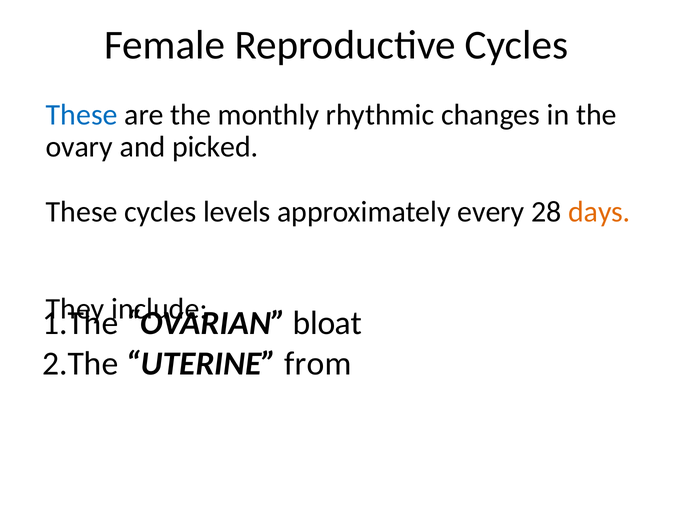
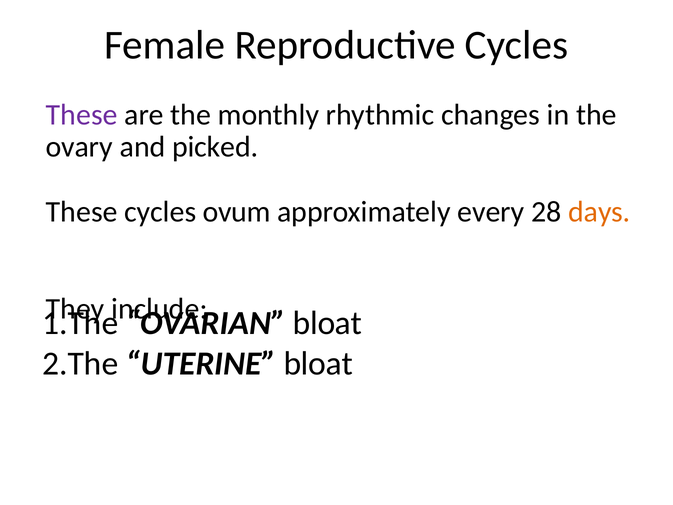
These colour: blue -> purple (82, 115)
levels: levels -> ovum (237, 212)
UTERINE from: from -> bloat (318, 363)
